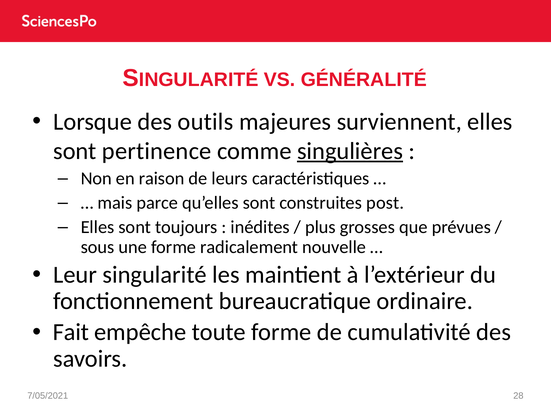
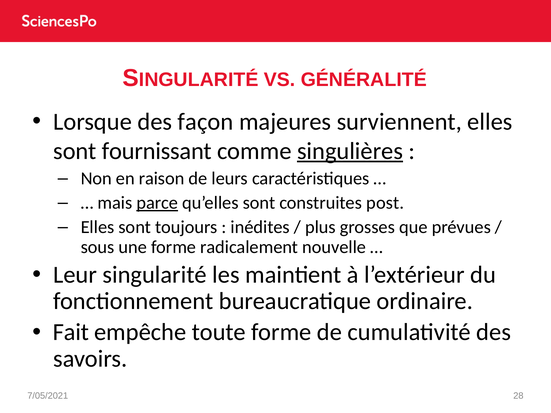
outils: outils -> façon (206, 122)
pertinence: pertinence -> fournissant (157, 151)
parce underline: none -> present (157, 203)
